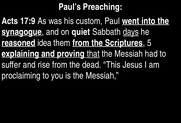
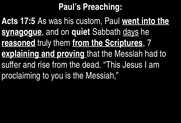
17:9: 17:9 -> 17:5 (28, 21)
idea: idea -> truly (44, 43)
5: 5 -> 7 (149, 43)
that underline: present -> none (93, 54)
